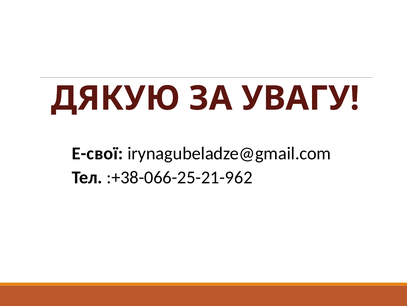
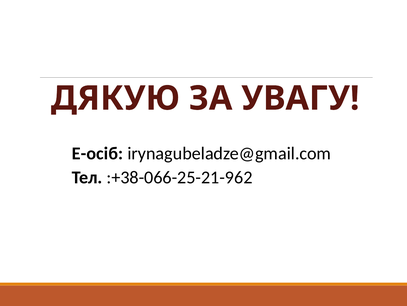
E-свої: E-свої -> E-осіб (98, 153)
